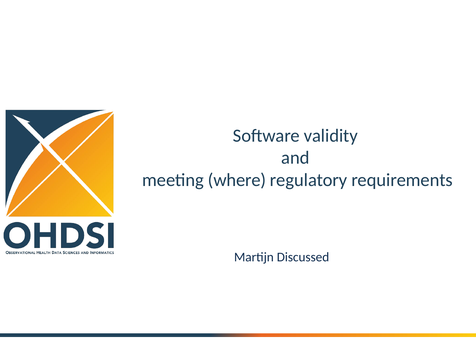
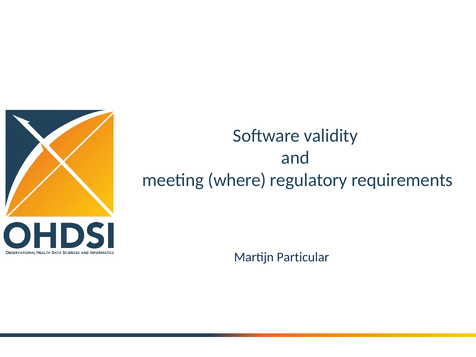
Discussed: Discussed -> Particular (303, 257)
